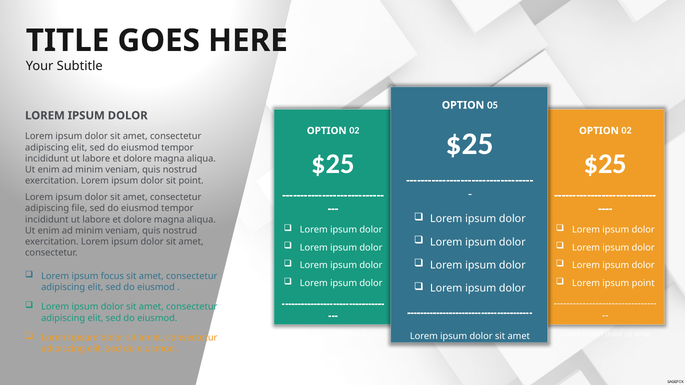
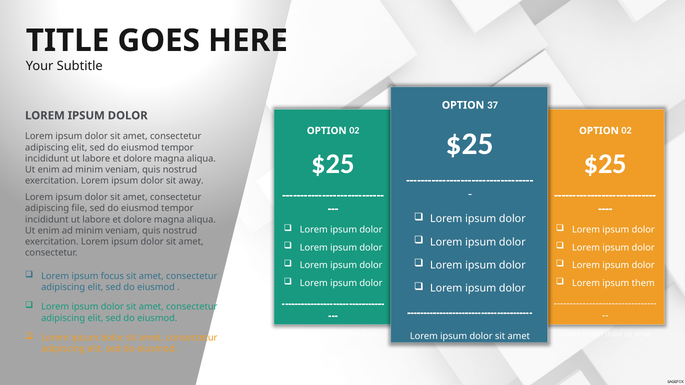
05: 05 -> 37 (493, 105)
sit point: point -> away (191, 181)
ipsum point: point -> them (643, 284)
